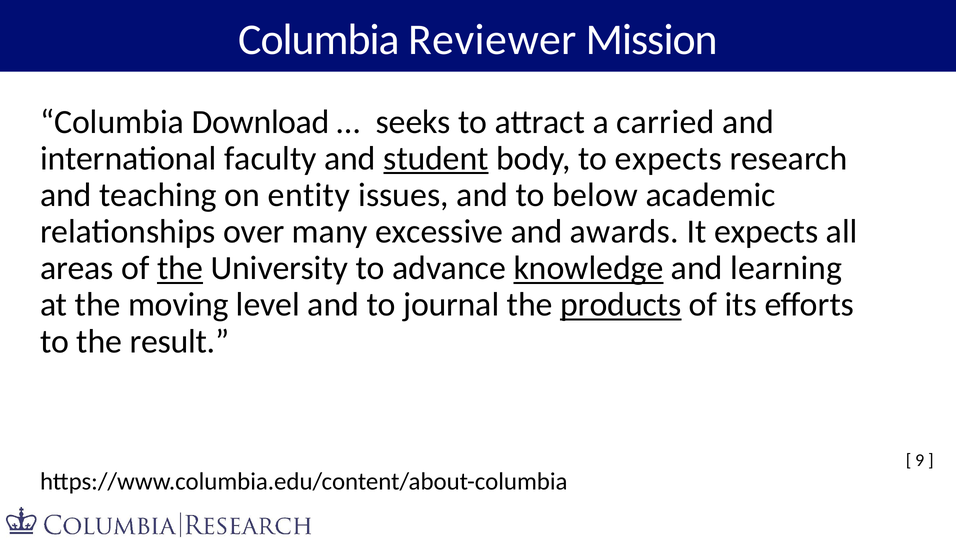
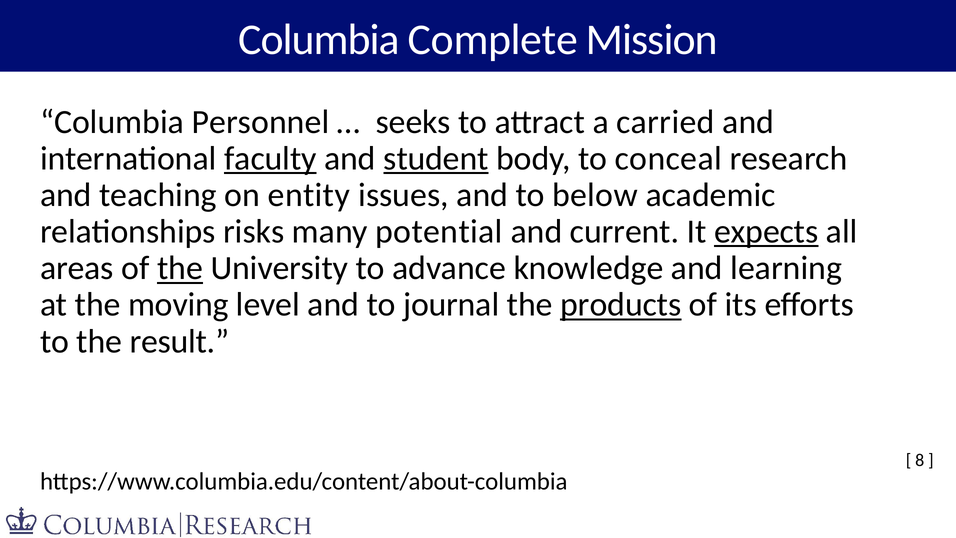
Reviewer: Reviewer -> Complete (493, 40)
Download: Download -> Personnel (261, 122)
faculty underline: none -> present (270, 158)
to expects: expects -> conceal (668, 158)
over: over -> risks (254, 232)
excessive: excessive -> potential (439, 232)
awards: awards -> current (625, 232)
expects underline: none -> present (766, 232)
knowledge underline: present -> none (589, 268)
9: 9 -> 8 (920, 460)
